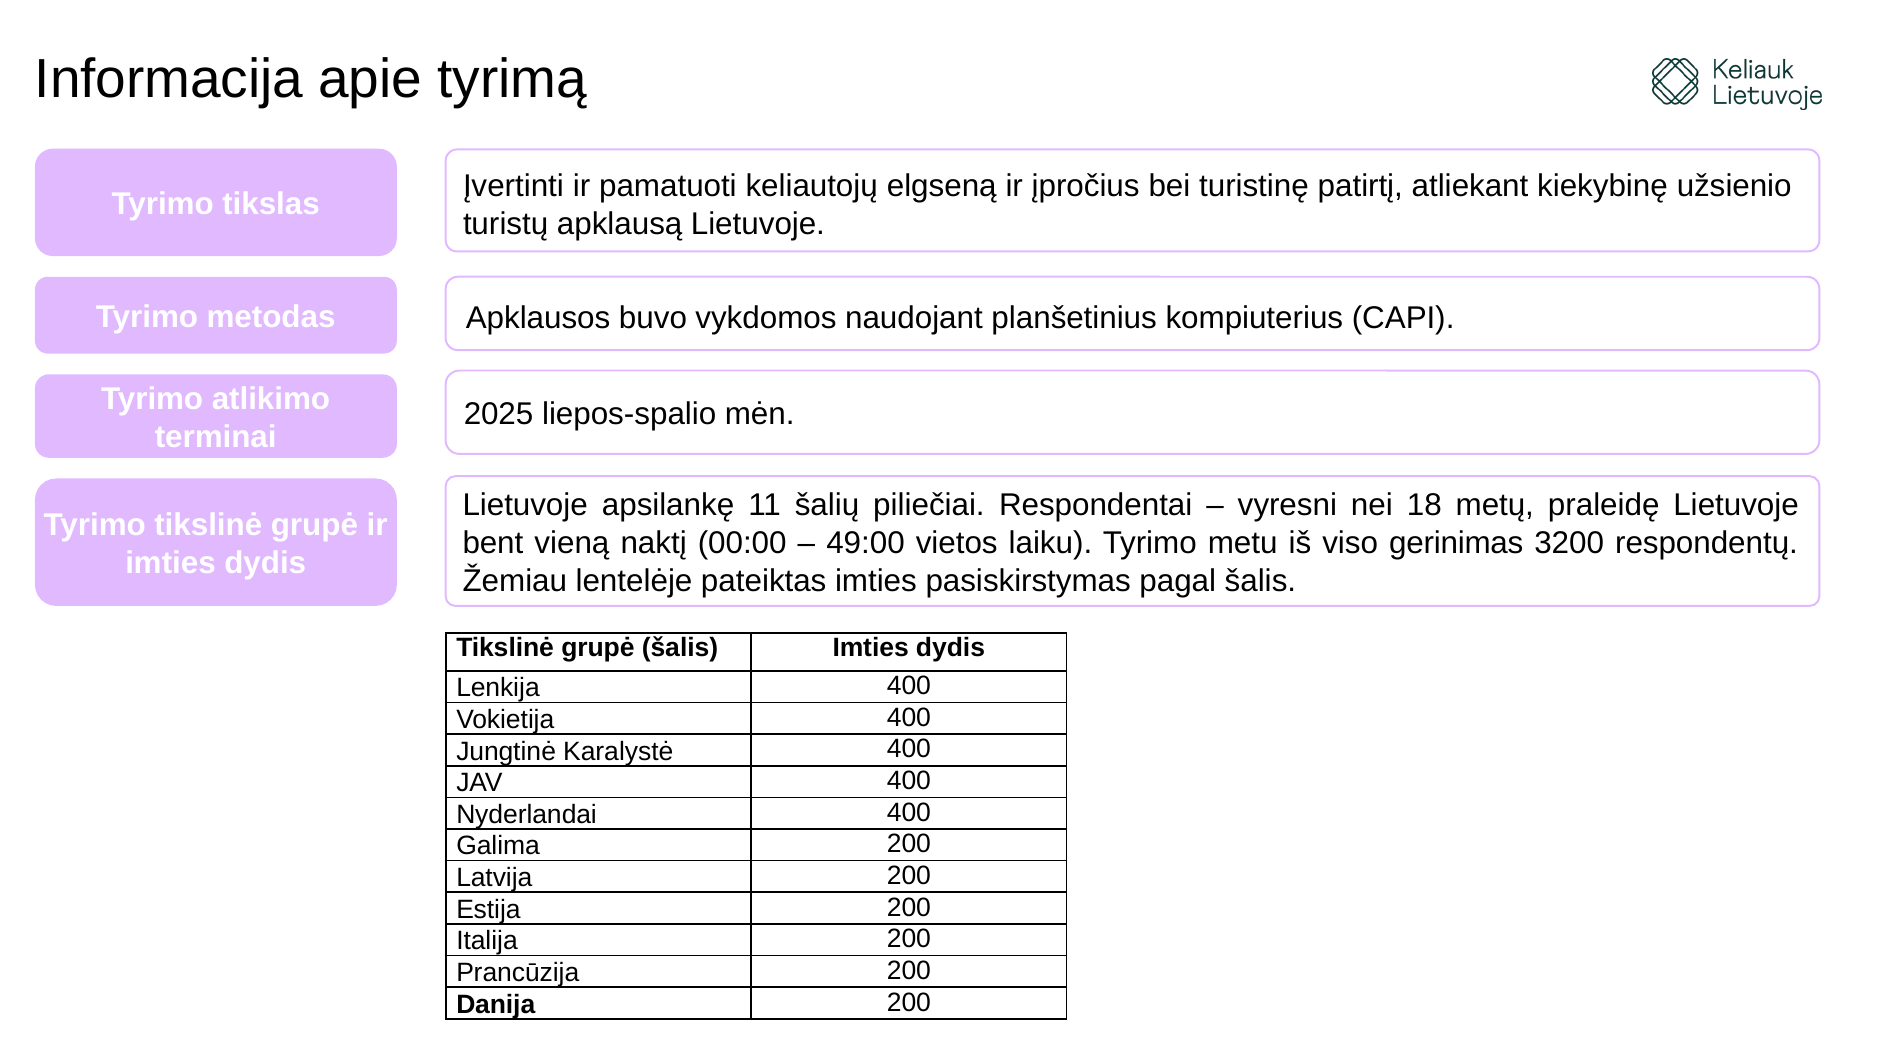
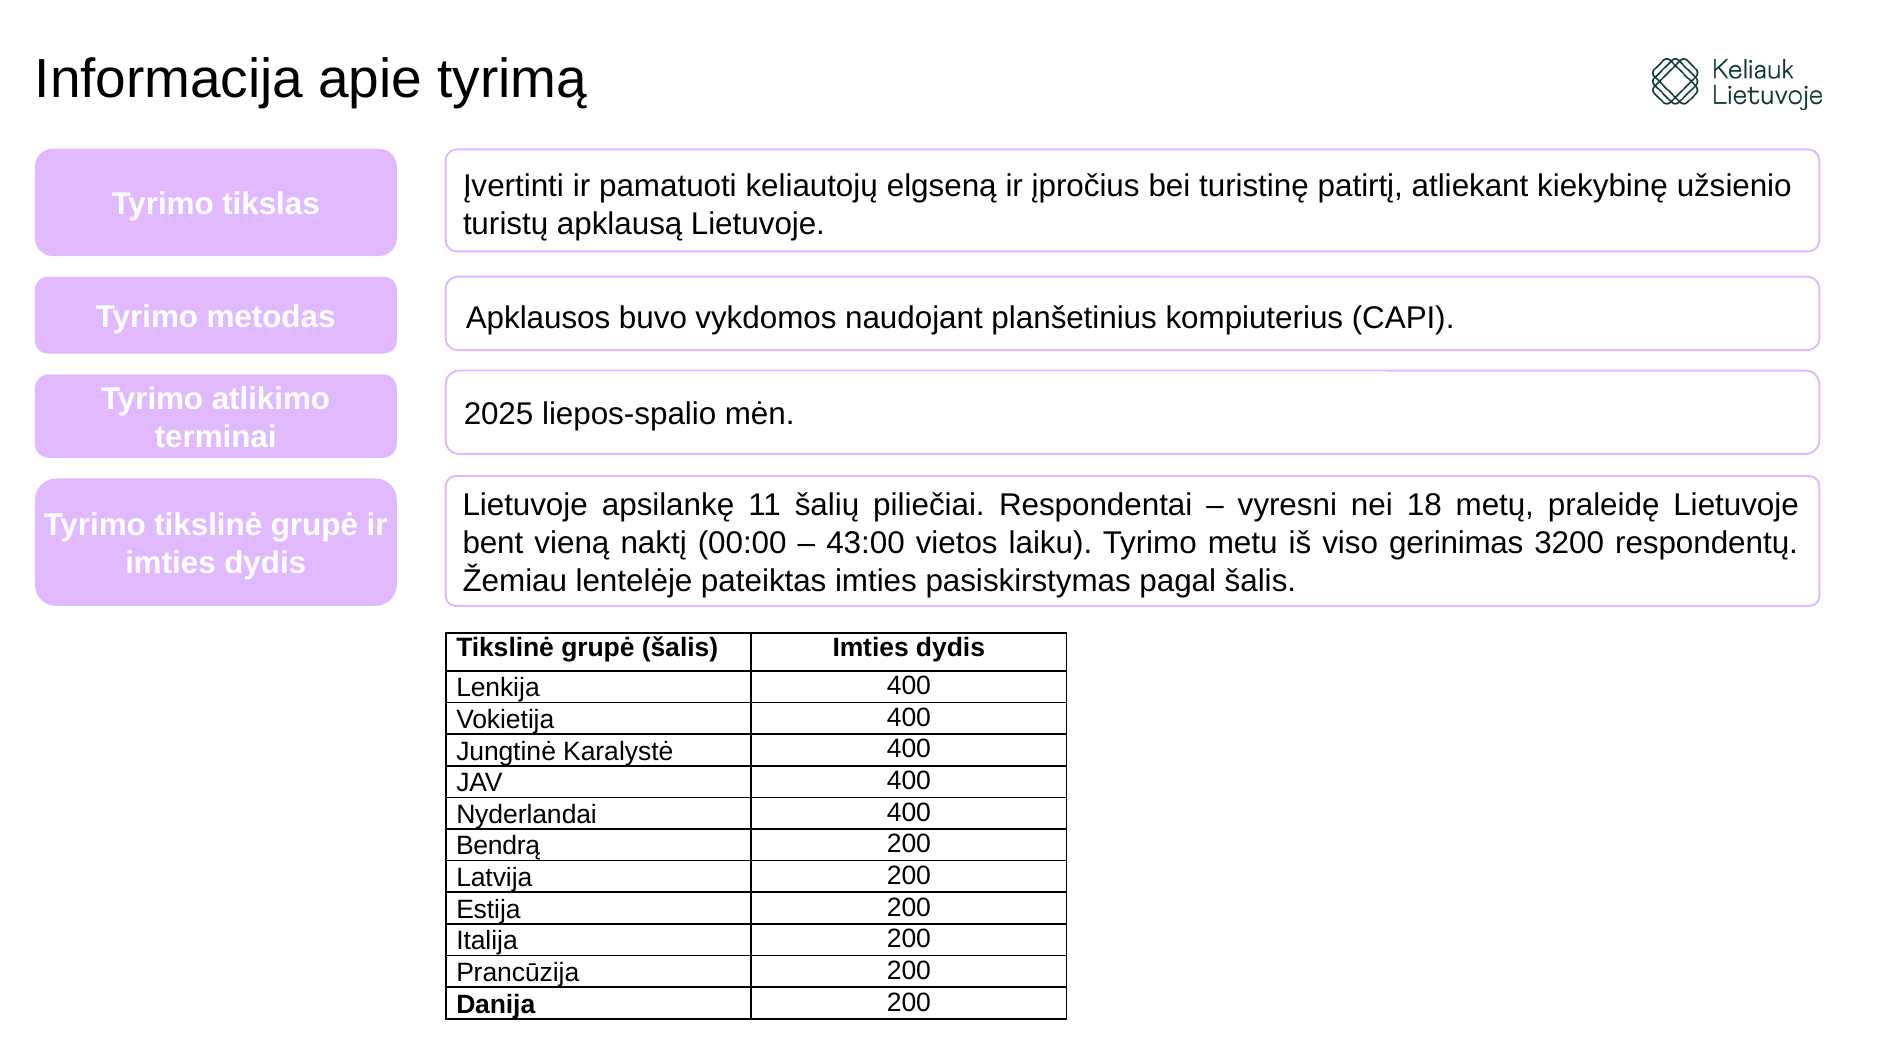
49:00: 49:00 -> 43:00 (866, 543)
Galima: Galima -> Bendrą (498, 846)
